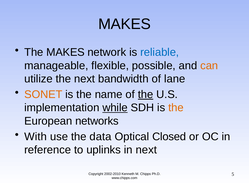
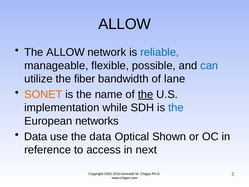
MAKES: MAKES -> ALLOW (125, 24)
The MAKES: MAKES -> ALLOW (66, 52)
can colour: orange -> blue (209, 66)
the next: next -> fiber (85, 79)
while underline: present -> none (115, 108)
the colour: orange -> blue (176, 108)
With: With -> Data (36, 136)
Closed: Closed -> Shown (169, 136)
uplinks: uplinks -> access (104, 150)
